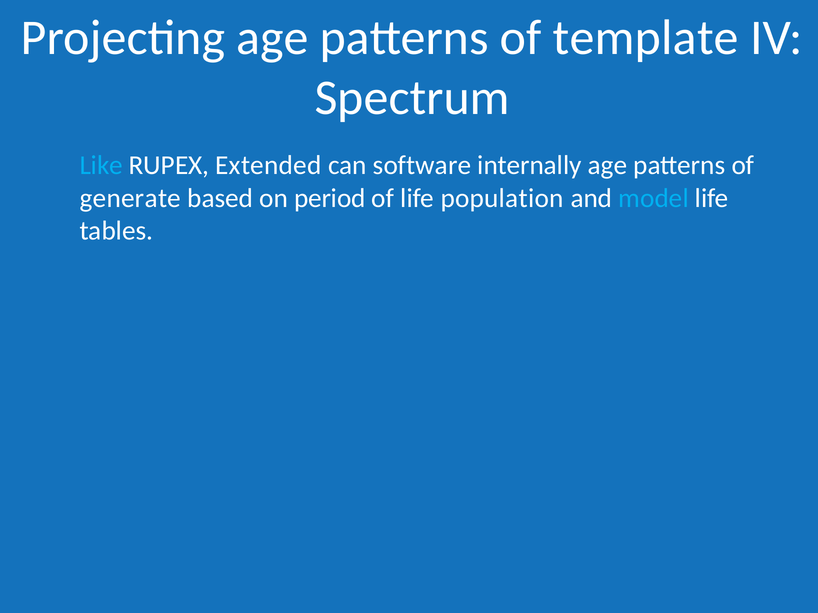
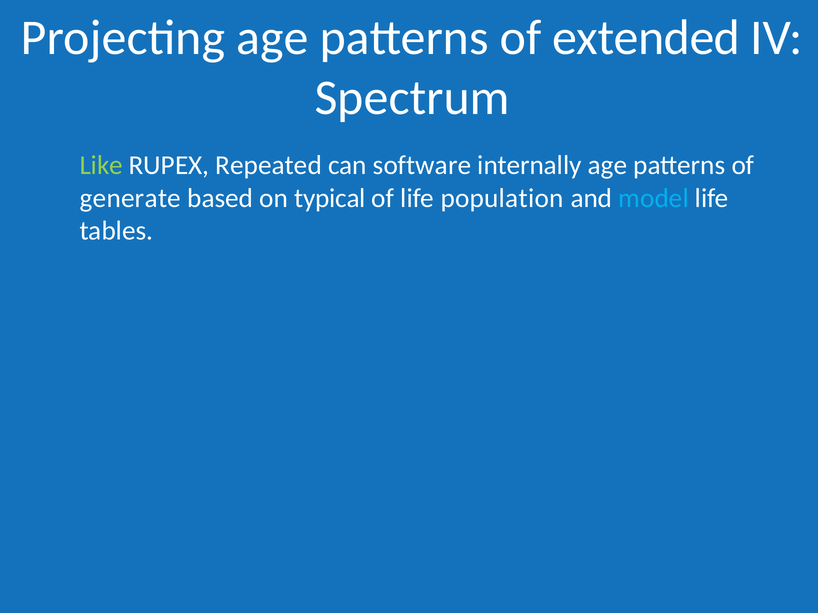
template: template -> extended (646, 38)
Like colour: light blue -> light green (101, 166)
Extended: Extended -> Repeated (269, 166)
period: period -> typical (330, 198)
